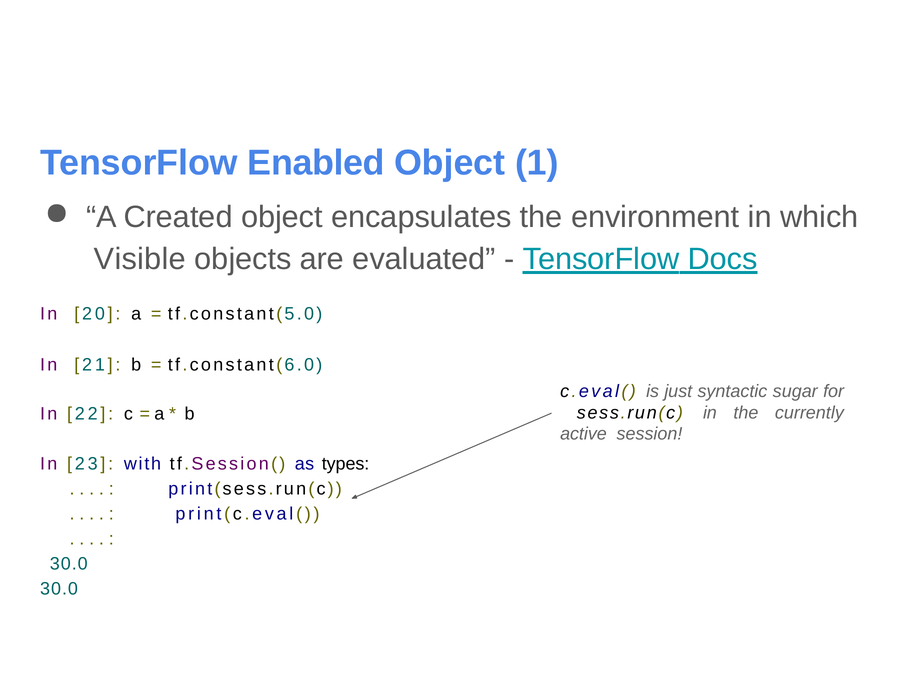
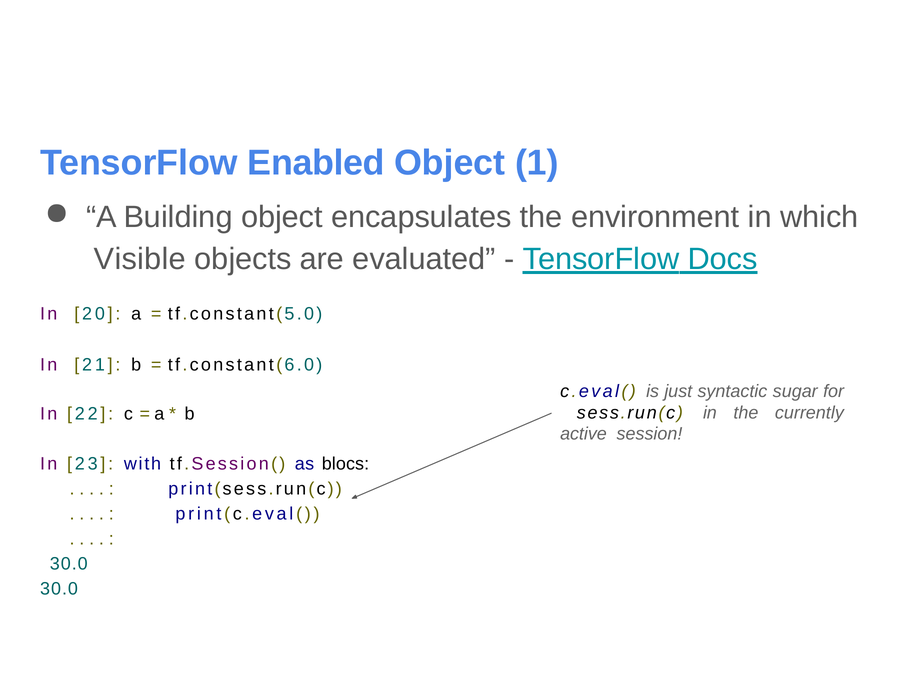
Created: Created -> Building (178, 217)
types: types -> blocs (345, 464)
